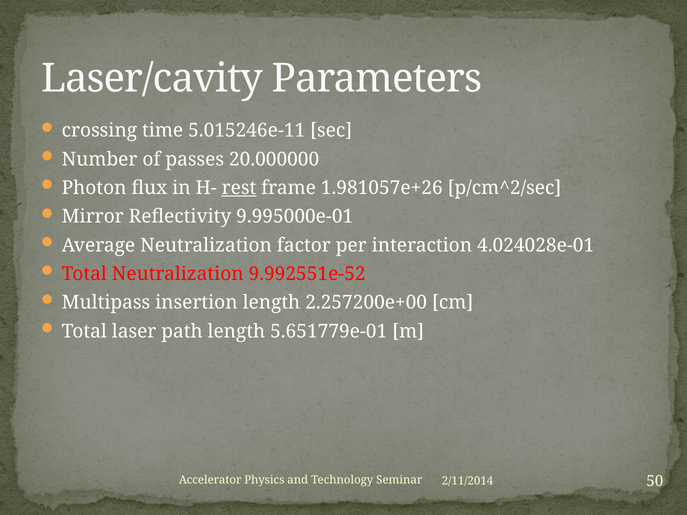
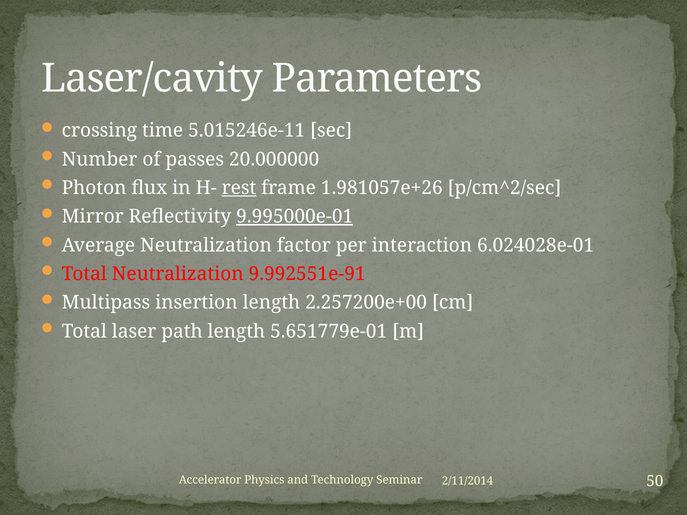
9.995000e-01 underline: none -> present (295, 217)
4.024028e-01: 4.024028e-01 -> 6.024028e-01 (536, 245)
9.992551e-52: 9.992551e-52 -> 9.992551e-91 (307, 274)
